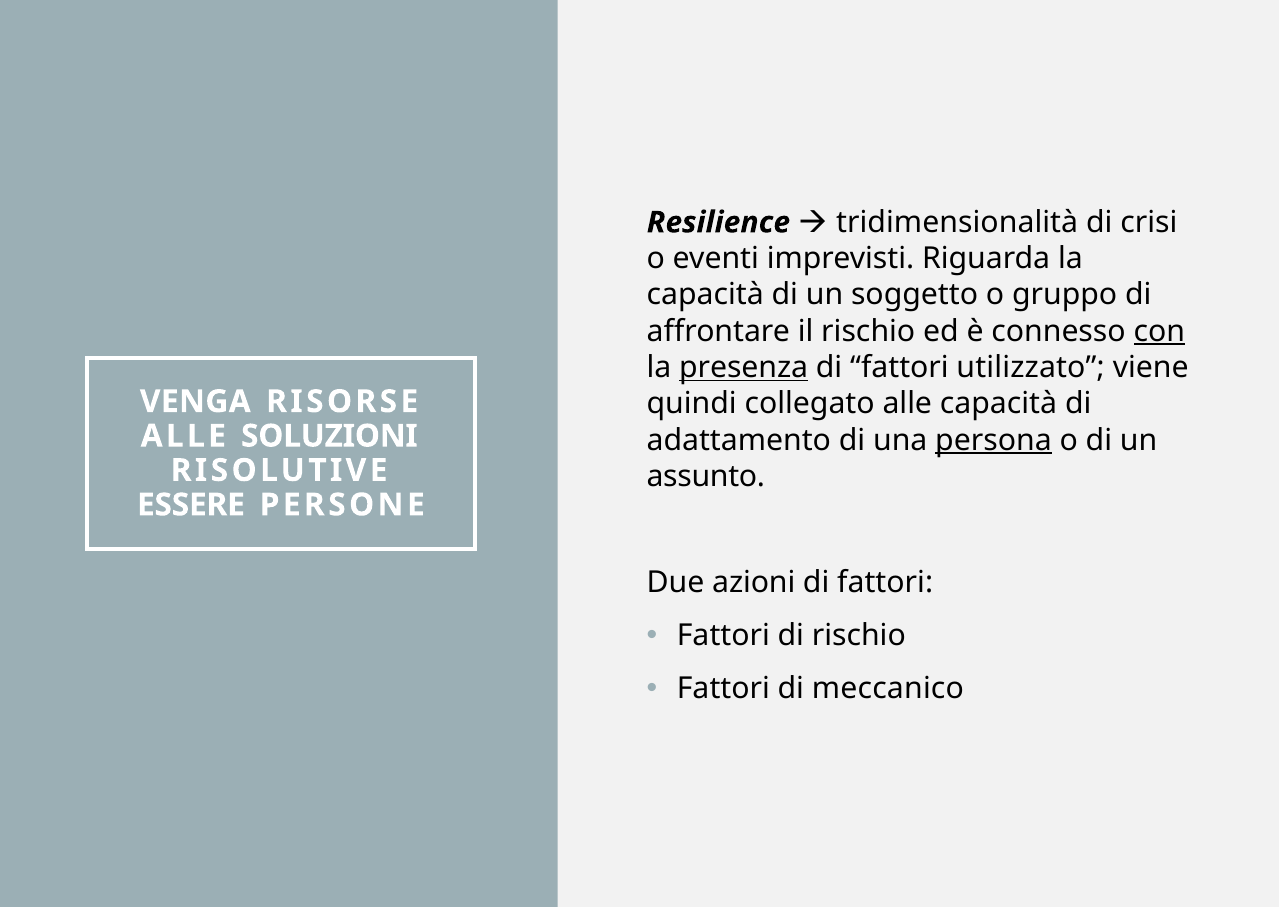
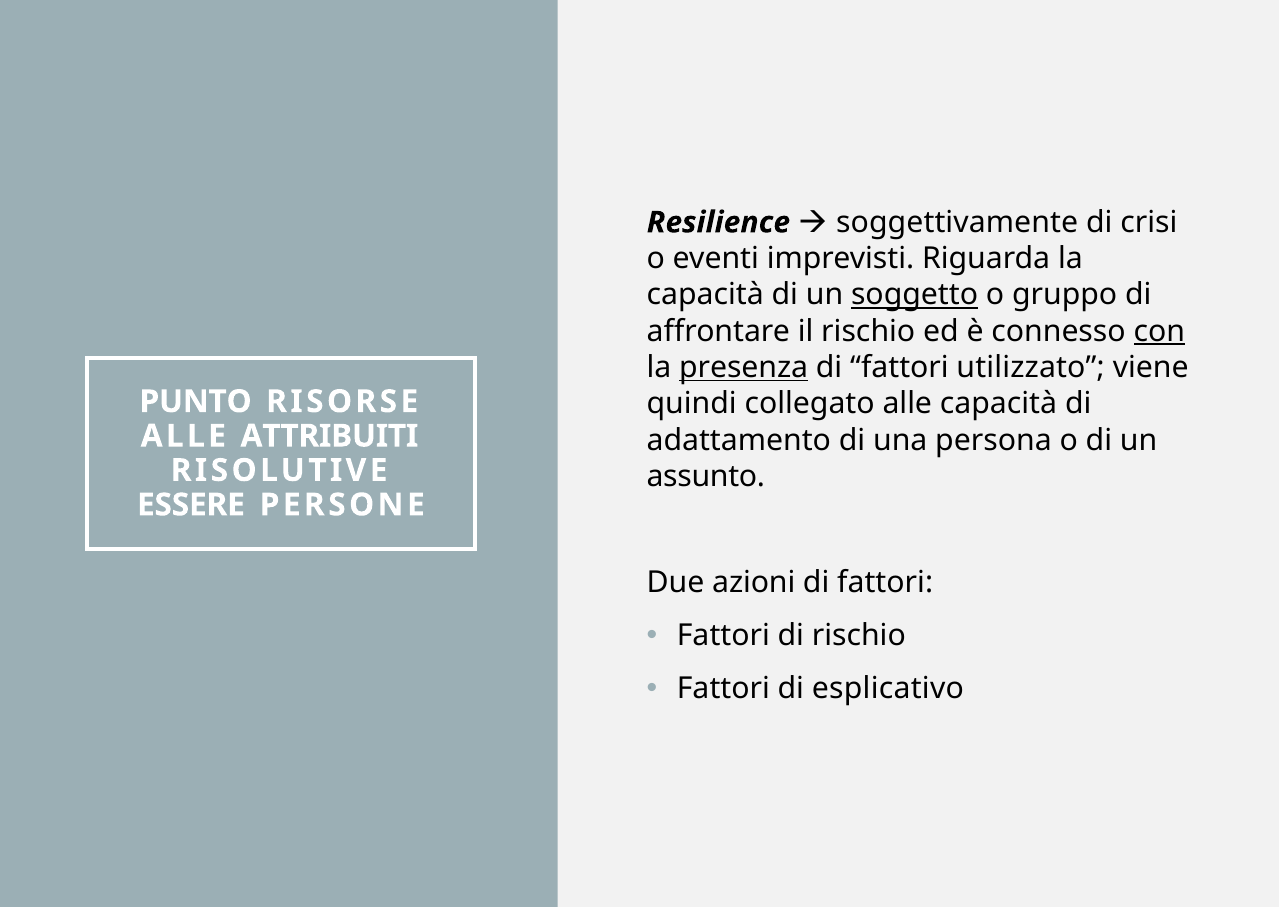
tridimensionalità: tridimensionalità -> soggettivamente (957, 222)
soggetto underline: none -> present (915, 295)
VENGA: VENGA -> PUNTO (196, 402)
SOLUZIONI: SOLUZIONI -> ATTRIBUITI (329, 436)
persona underline: present -> none (994, 440)
meccanico: meccanico -> esplicativo (888, 689)
